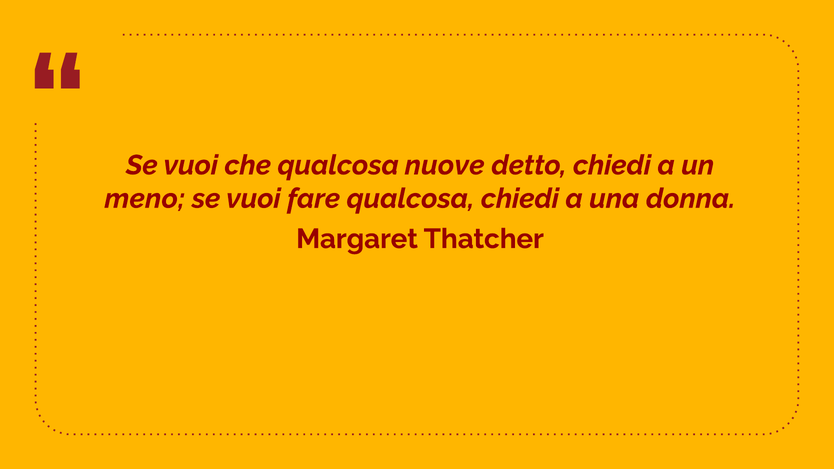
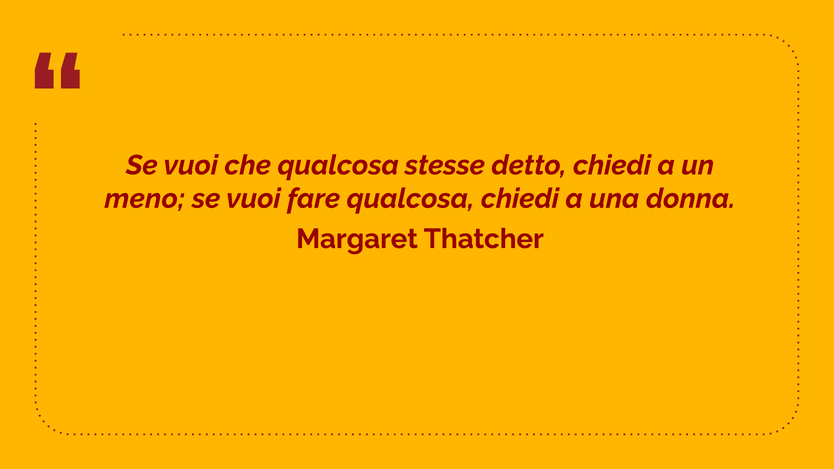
nuove: nuove -> stesse (445, 165)
